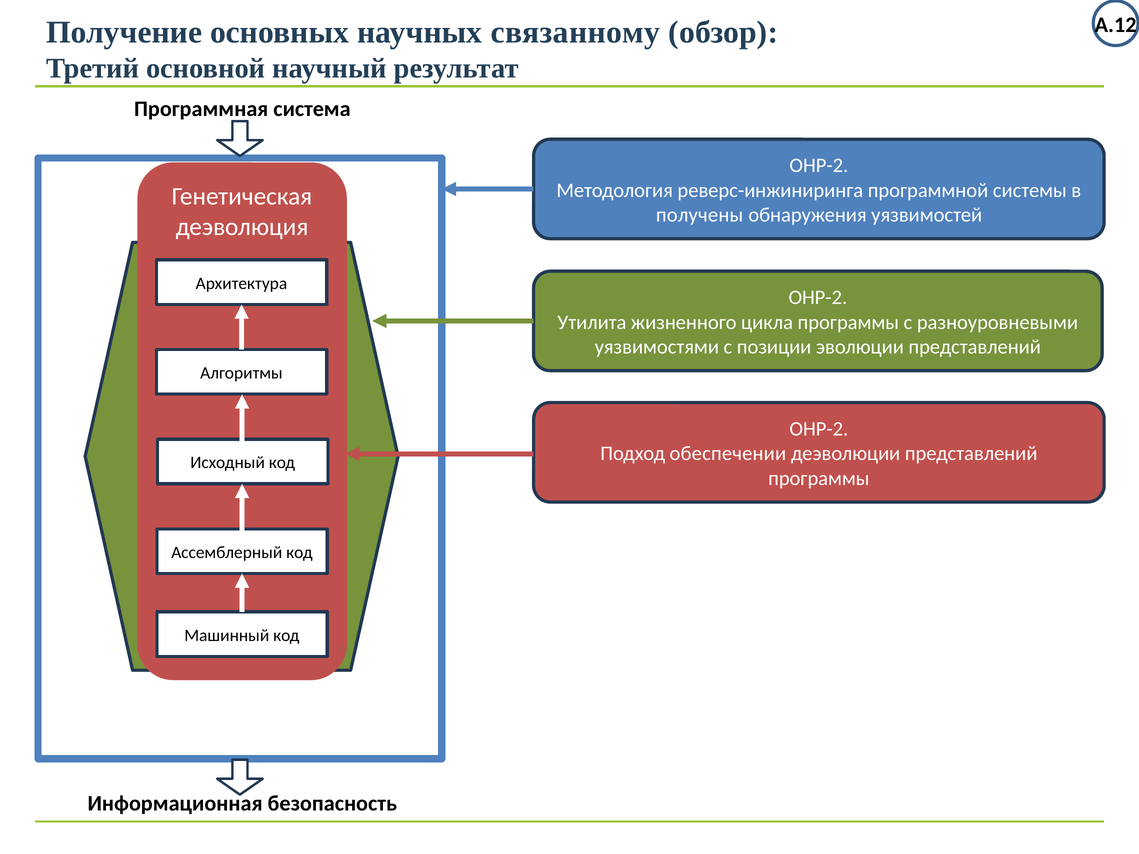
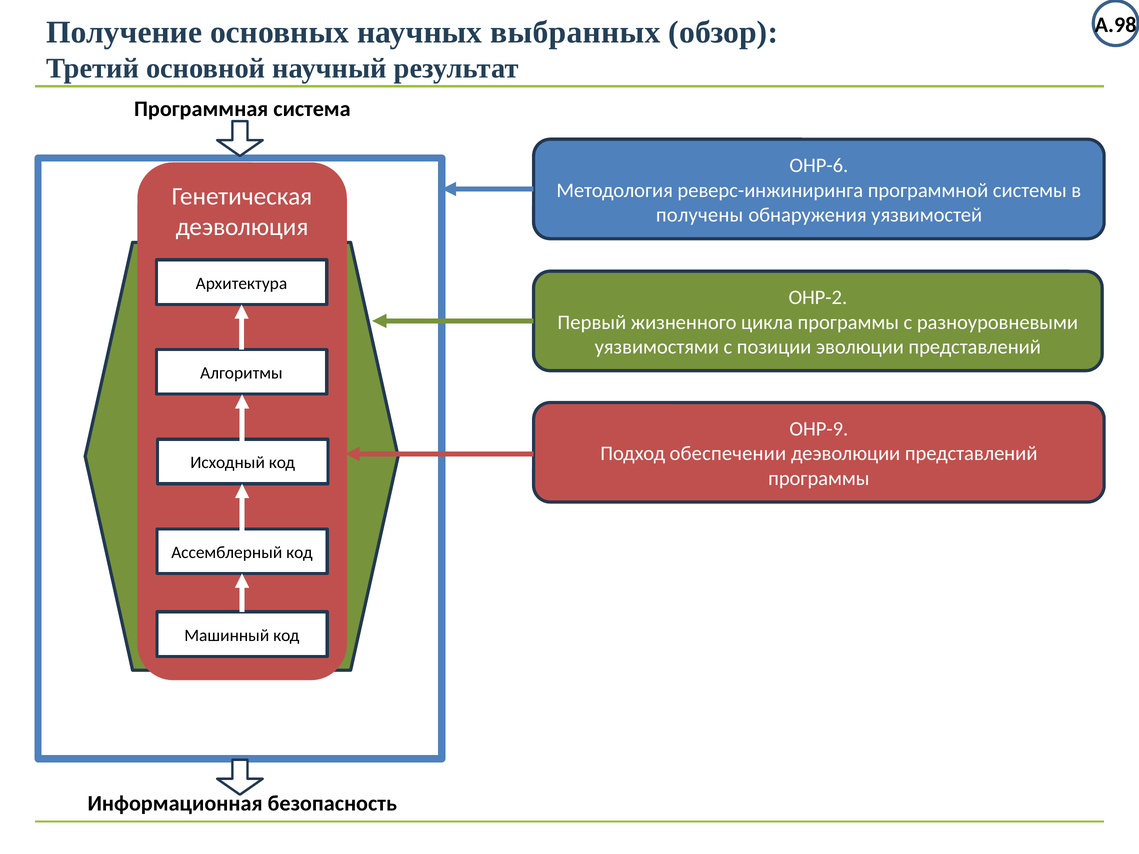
А.12: А.12 -> А.98 (1116, 25)
связанному: связанному -> выбранных (575, 32)
ОНР-2: ОНР-2 -> ОНР-6 (819, 166)
Утилита: Утилита -> Первый (592, 322)
ОНР-2: ОНР-2 -> ОНР-9 (819, 429)
